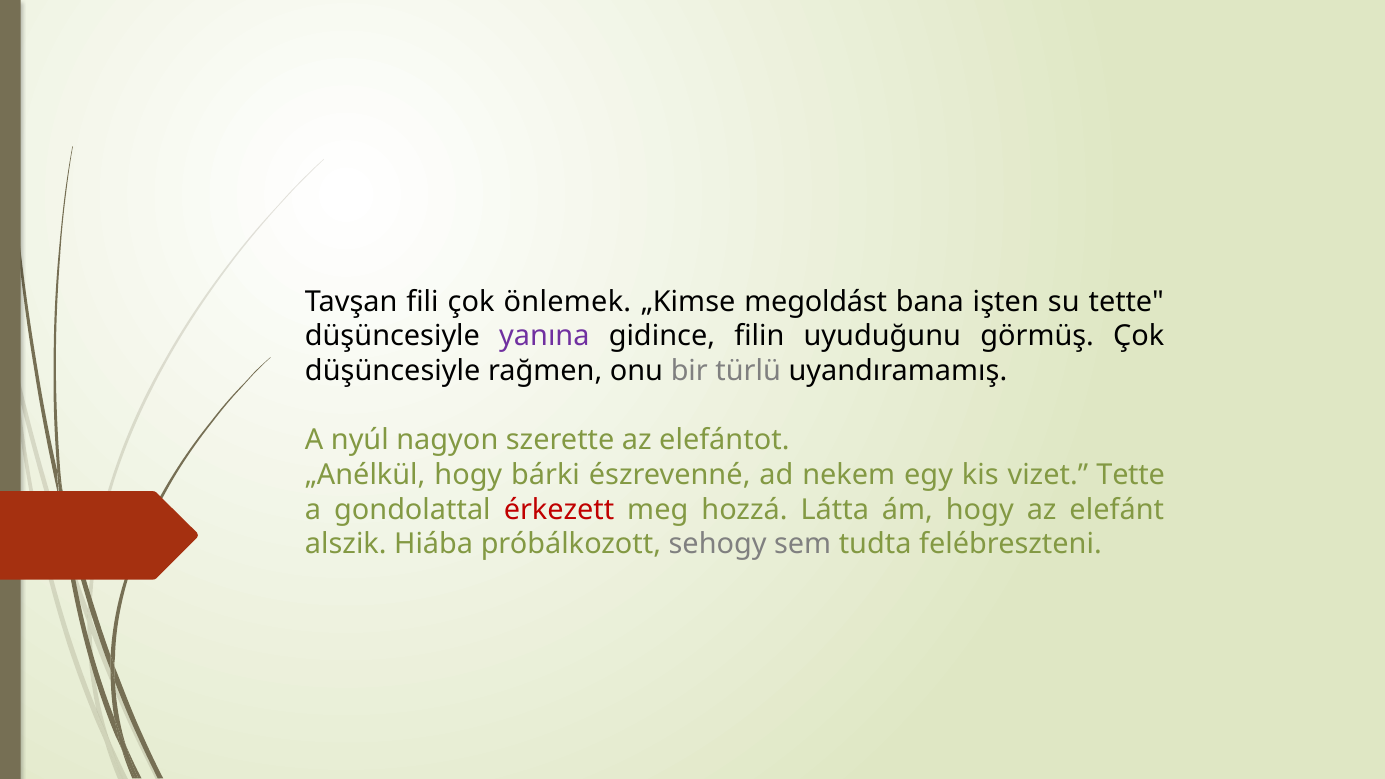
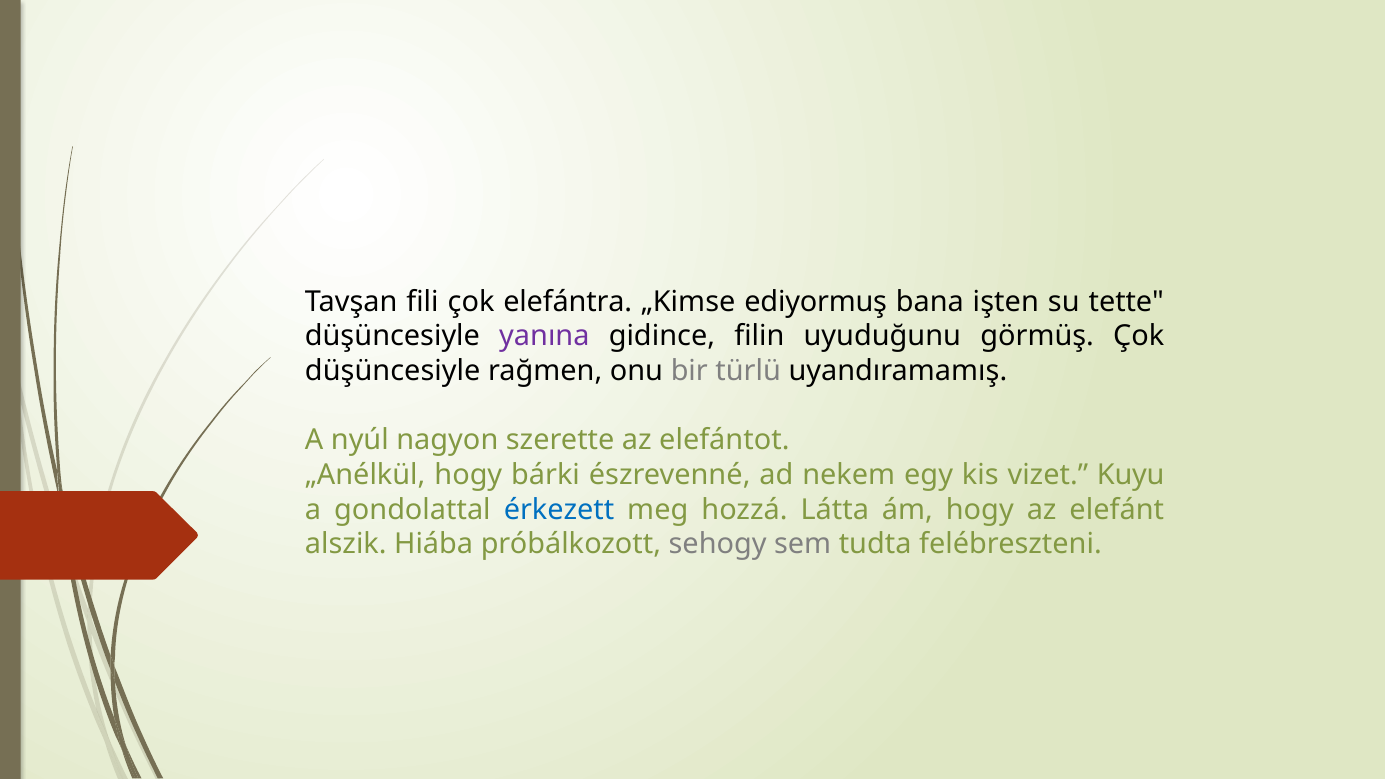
önlemek: önlemek -> elefántra (568, 302)
megoldást: megoldást -> ediyormuş (816, 302)
vizet Tette: Tette -> Kuyu (1131, 475)
érkezett colour: red -> blue (559, 510)
